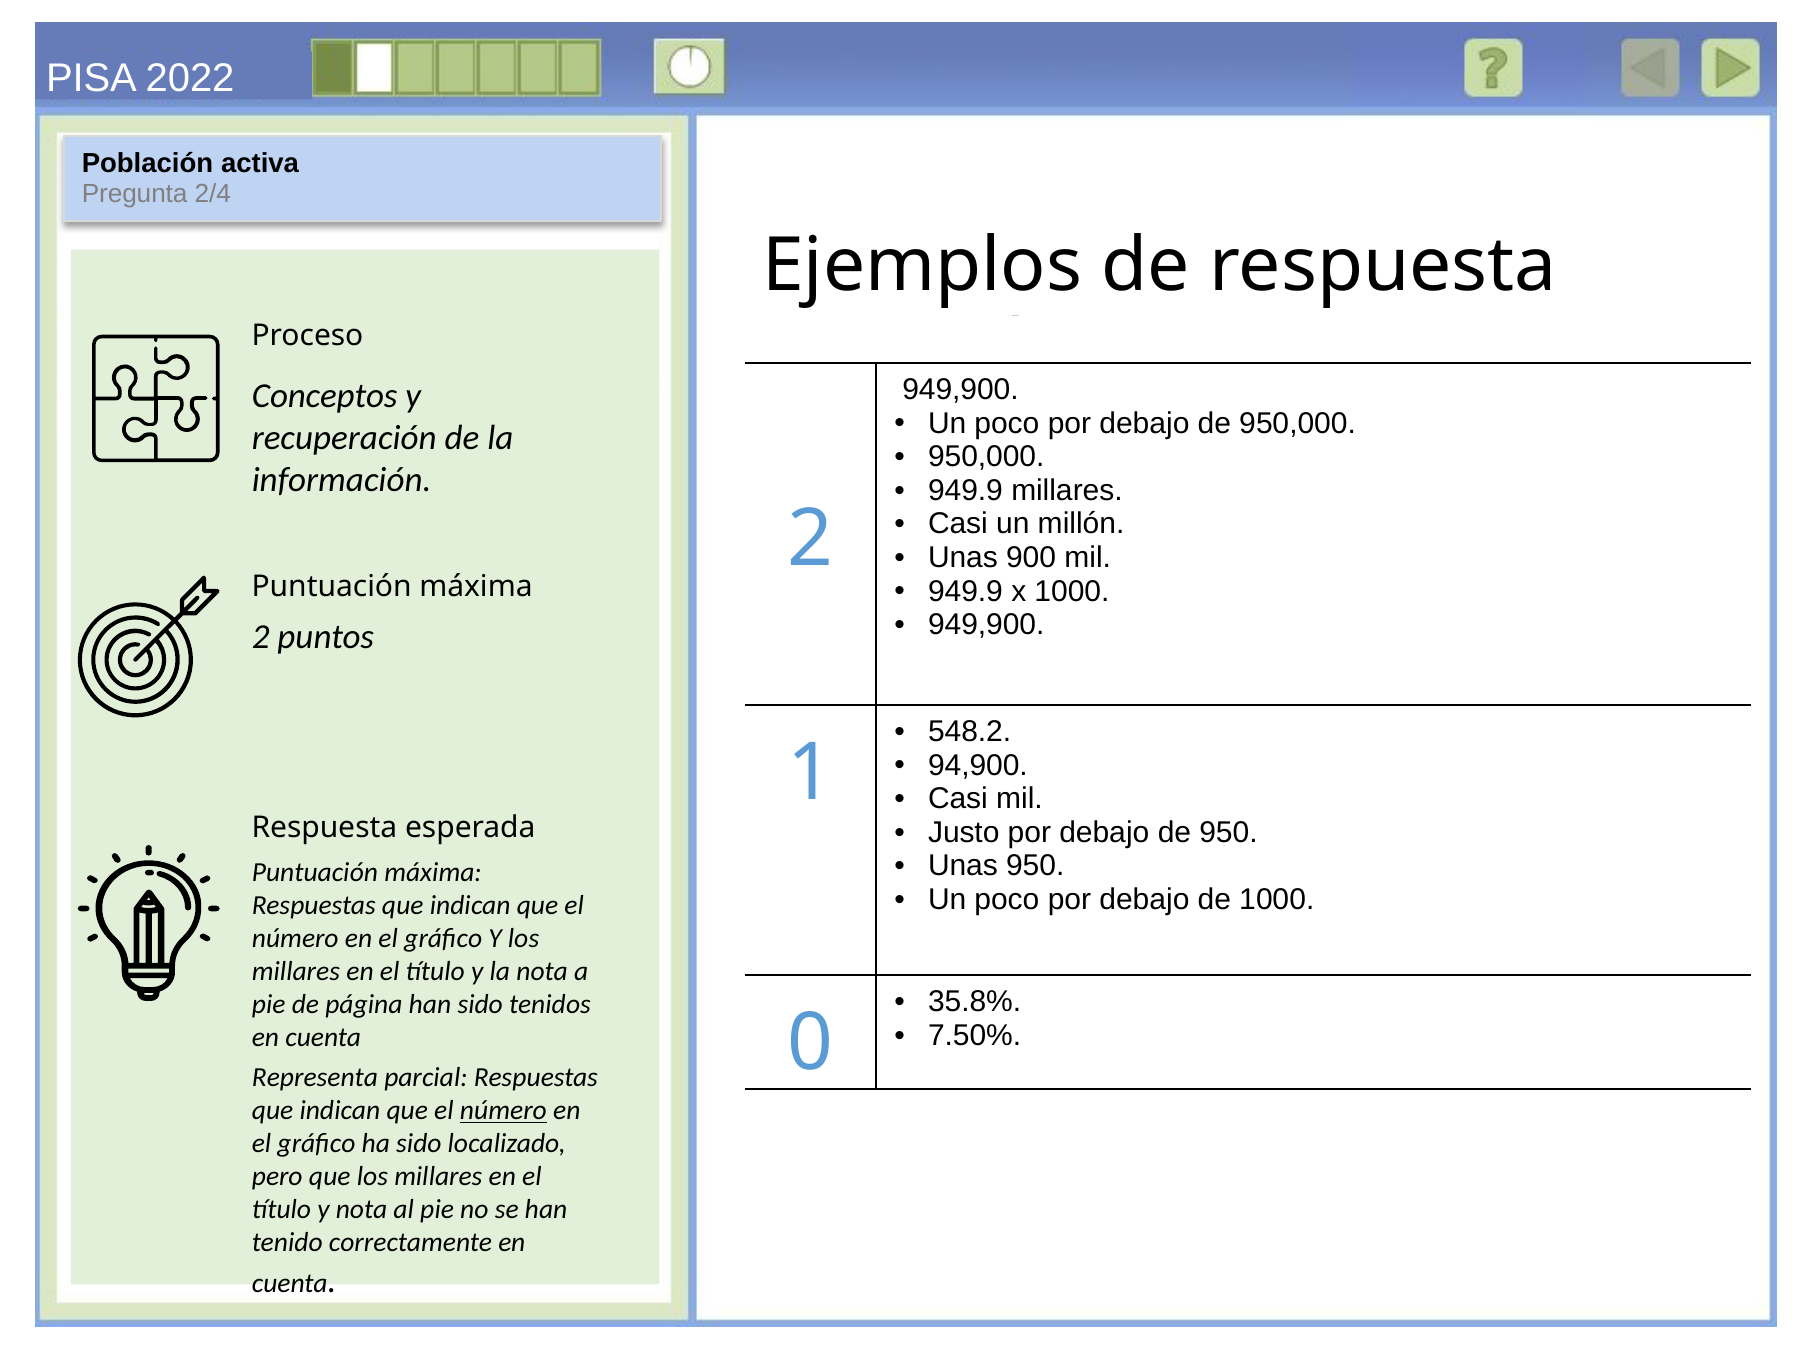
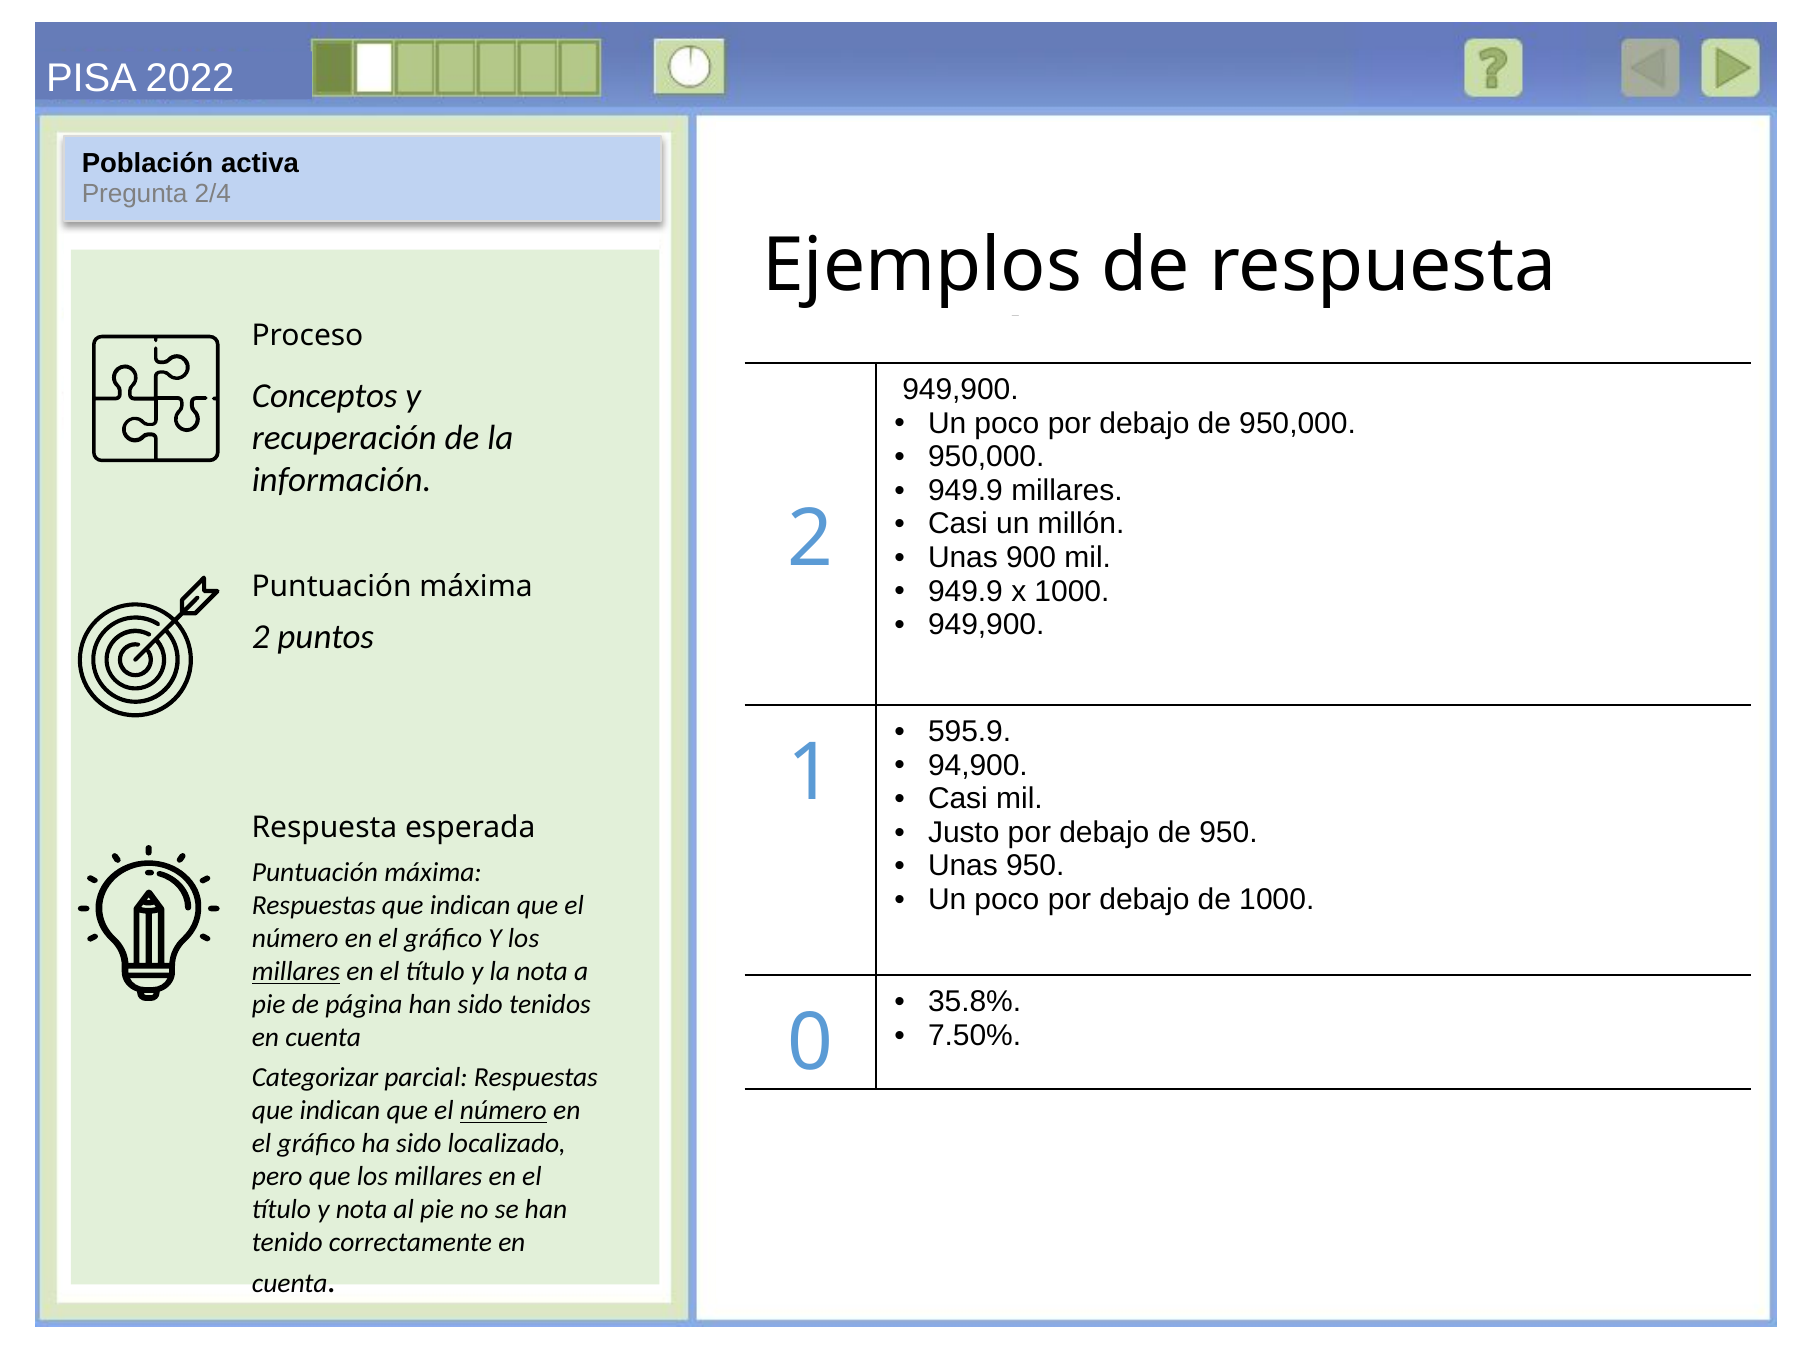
548.2: 548.2 -> 595.9 (970, 732)
millares underline: none -> present (296, 972)
Representa: Representa -> Categorizar (315, 1078)
